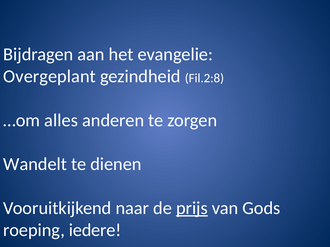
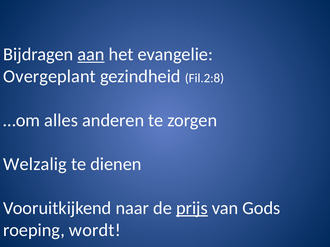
aan underline: none -> present (91, 54)
Wandelt: Wandelt -> Welzalig (35, 164)
iedere: iedere -> wordt (95, 230)
